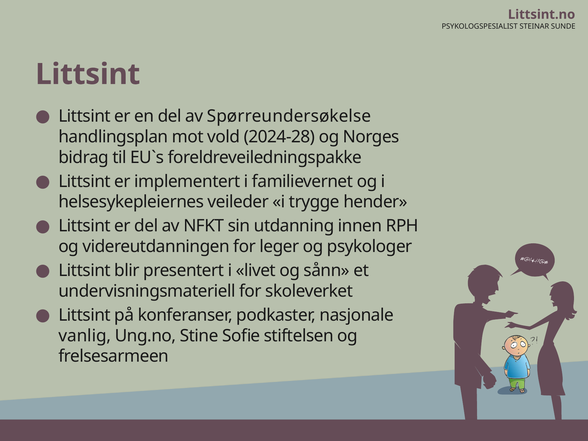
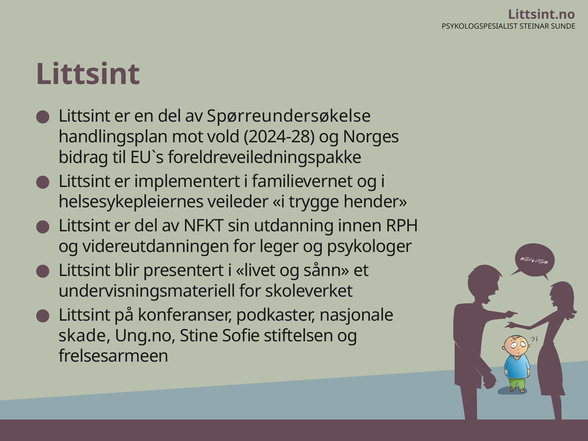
vanlig: vanlig -> skade (85, 336)
